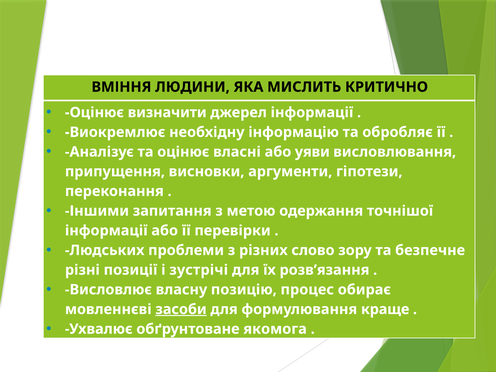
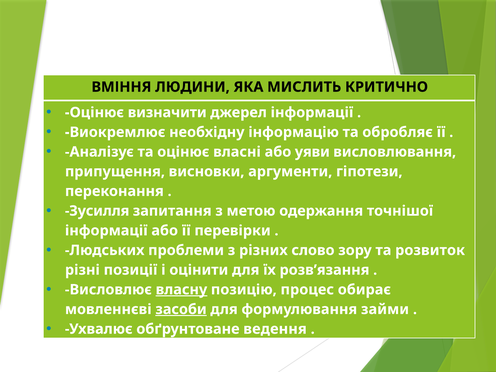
Іншими: Іншими -> Зусилля (97, 211)
безпечне: безпечне -> розвиток (430, 250)
зустрічі: зустрічі -> оцінити (199, 270)
власну underline: none -> present (181, 290)
краще: краще -> займи (385, 309)
якомога: якомога -> ведення (275, 329)
